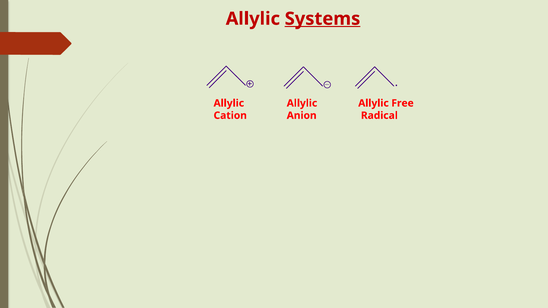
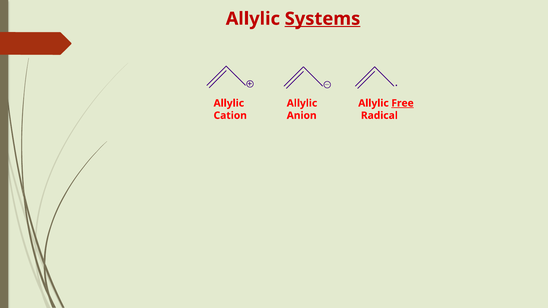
Free underline: none -> present (403, 103)
